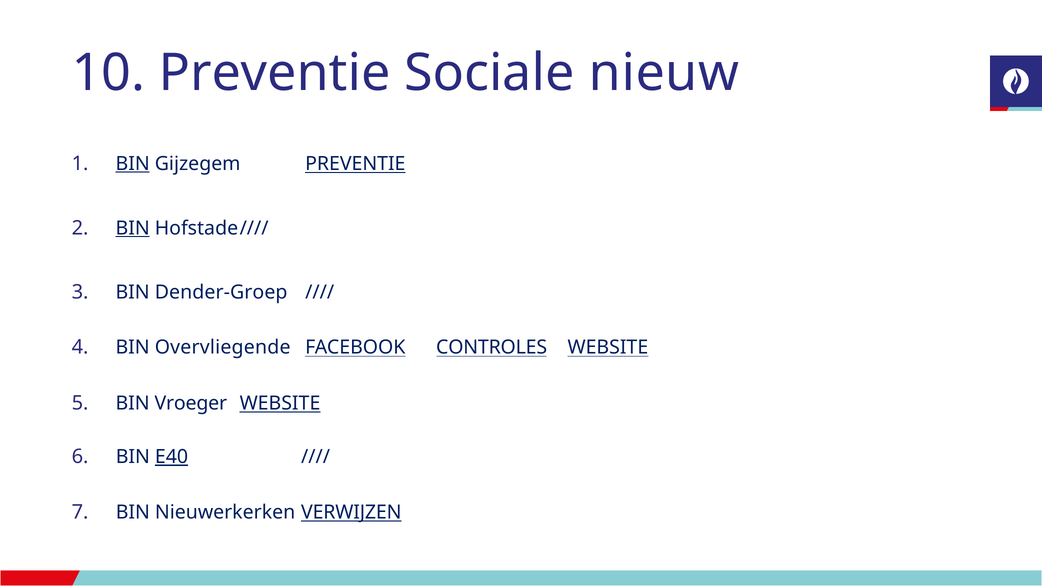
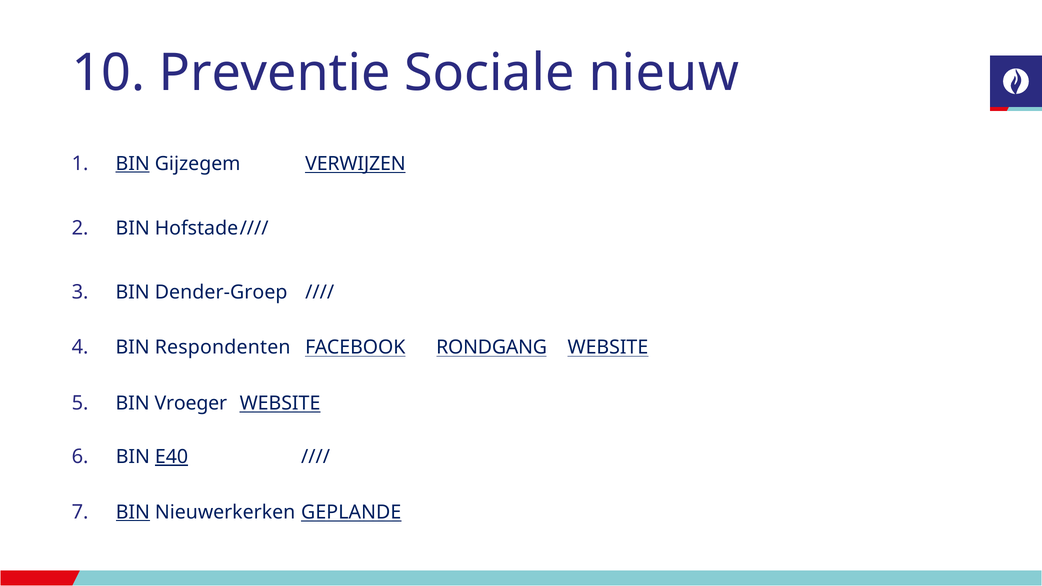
Gijzegem PREVENTIE: PREVENTIE -> VERWIJZEN (355, 164)
BIN underline: present -> none (133, 228)
Overvliegende: Overvliegende -> Respondenten (223, 347)
CONTROLES: CONTROLES -> RONDGANG (492, 347)
BIN underline: none -> present (133, 512)
VERWIJZEN: VERWIJZEN -> GEPLANDE (351, 512)
